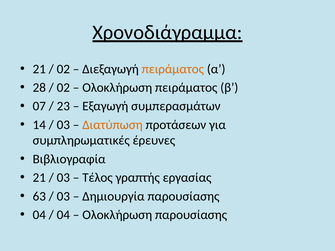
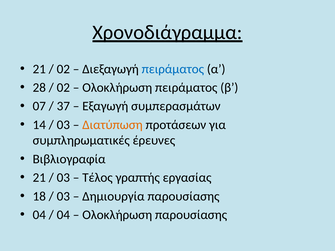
πειράματος colour: orange -> blue (173, 69)
23: 23 -> 37 (63, 106)
63: 63 -> 18 (39, 196)
